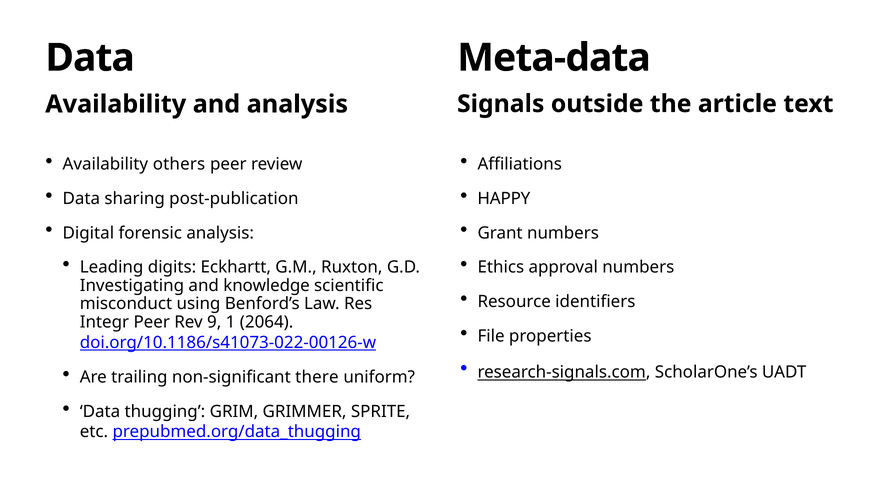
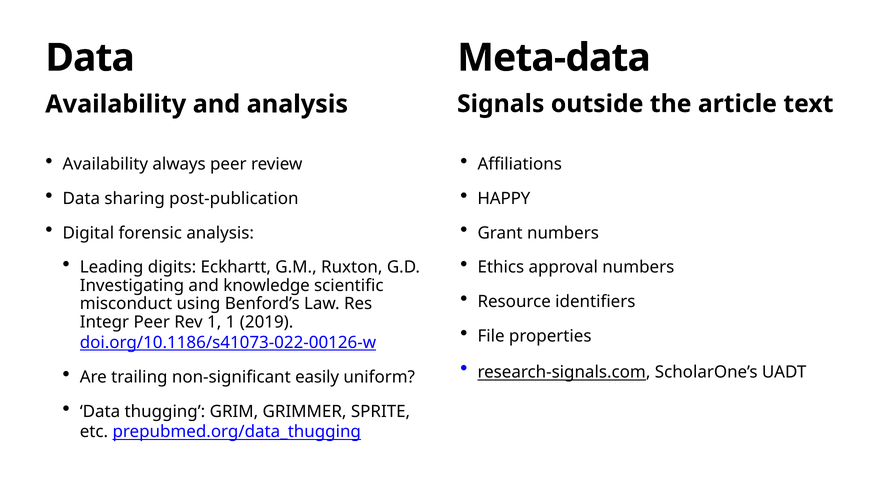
others: others -> always (179, 164)
Rev 9: 9 -> 1 (214, 323)
2064: 2064 -> 2019 (267, 323)
there: there -> easily (317, 378)
